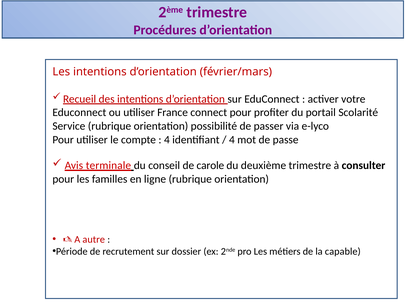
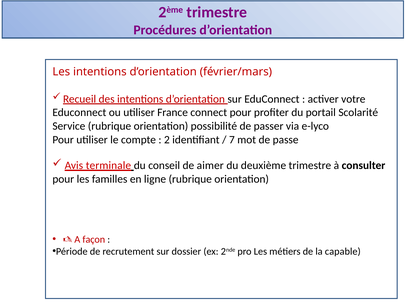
4: 4 -> 2 (167, 139)
4: 4 -> 7 (232, 139)
carole: carole -> aimer (210, 165)
autre: autre -> façon (94, 239)
